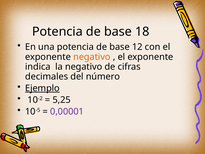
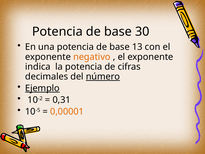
18: 18 -> 30 (142, 32)
12: 12 -> 13 (137, 47)
la negativo: negativo -> potencia (84, 67)
número underline: none -> present (103, 76)
5,25: 5,25 -> 0,31 (62, 100)
0,00001 colour: purple -> orange (67, 111)
